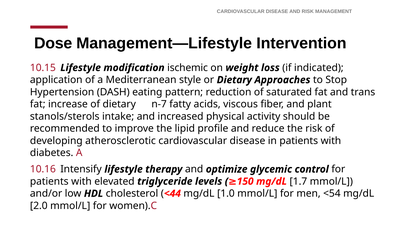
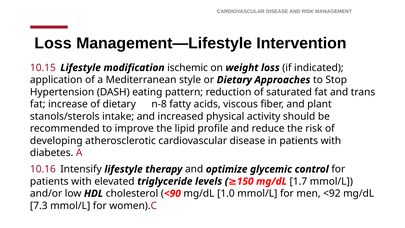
Dose: Dose -> Loss (53, 43)
n-7: n-7 -> n-8 (159, 104)
<44: <44 -> <90 (172, 193)
<54: <54 -> <92 (332, 193)
2.0: 2.0 -> 7.3 (39, 206)
